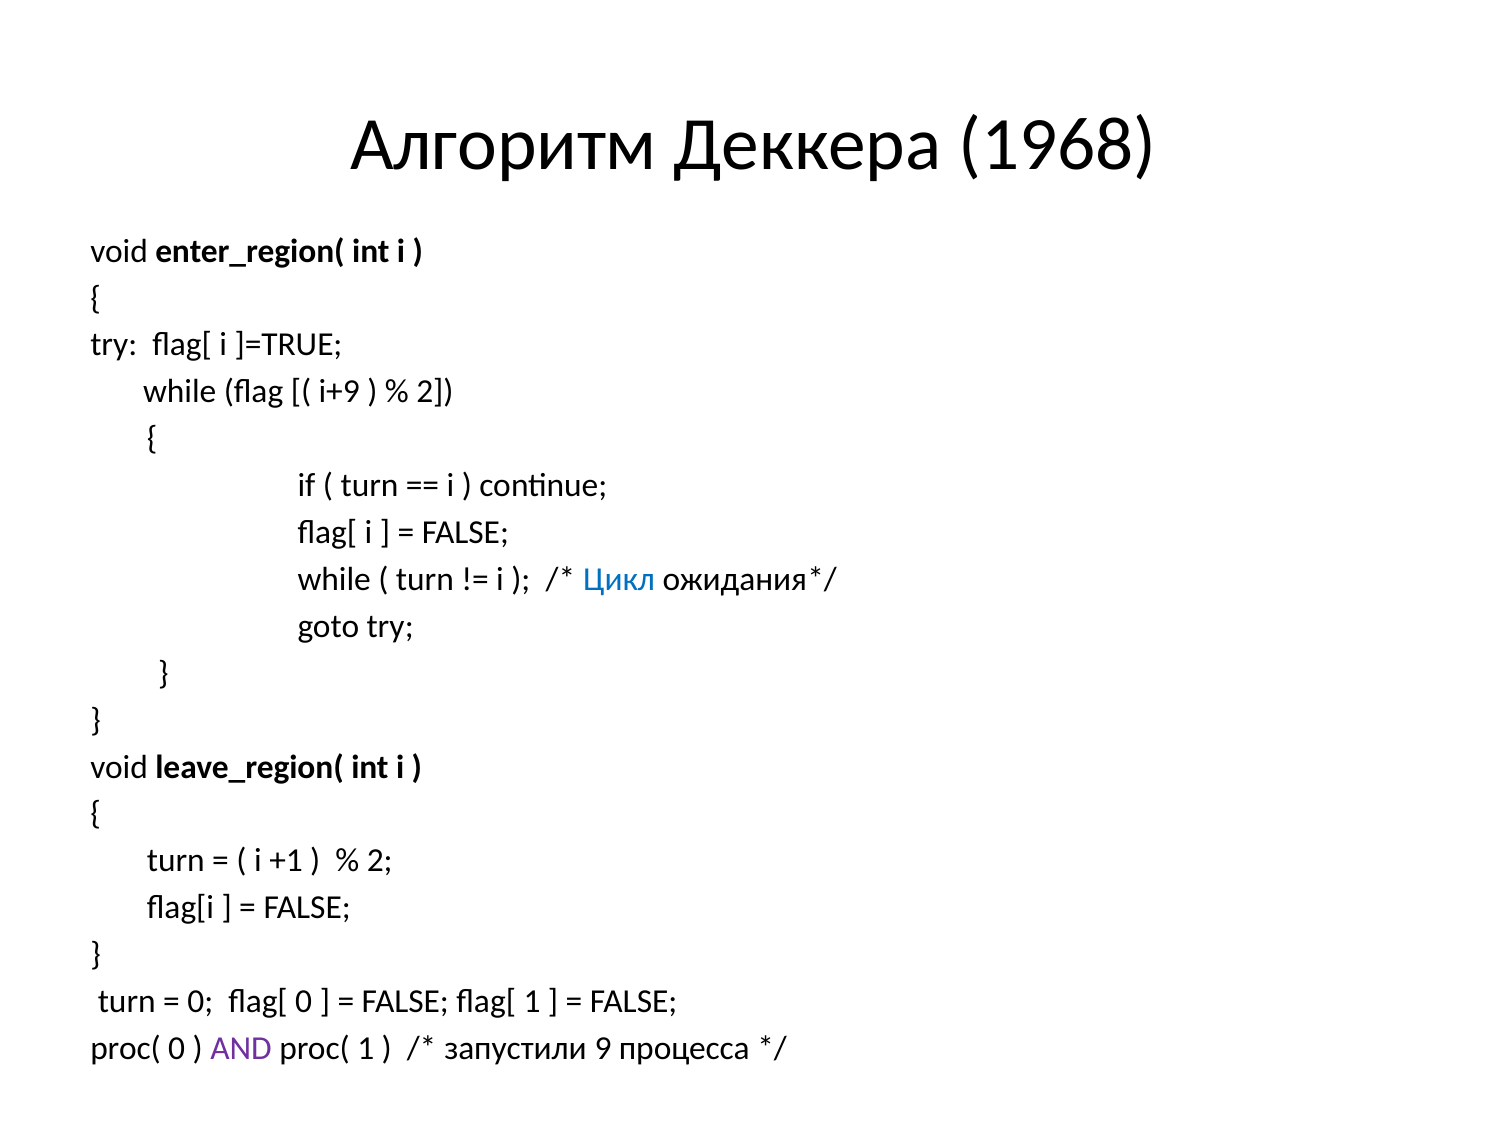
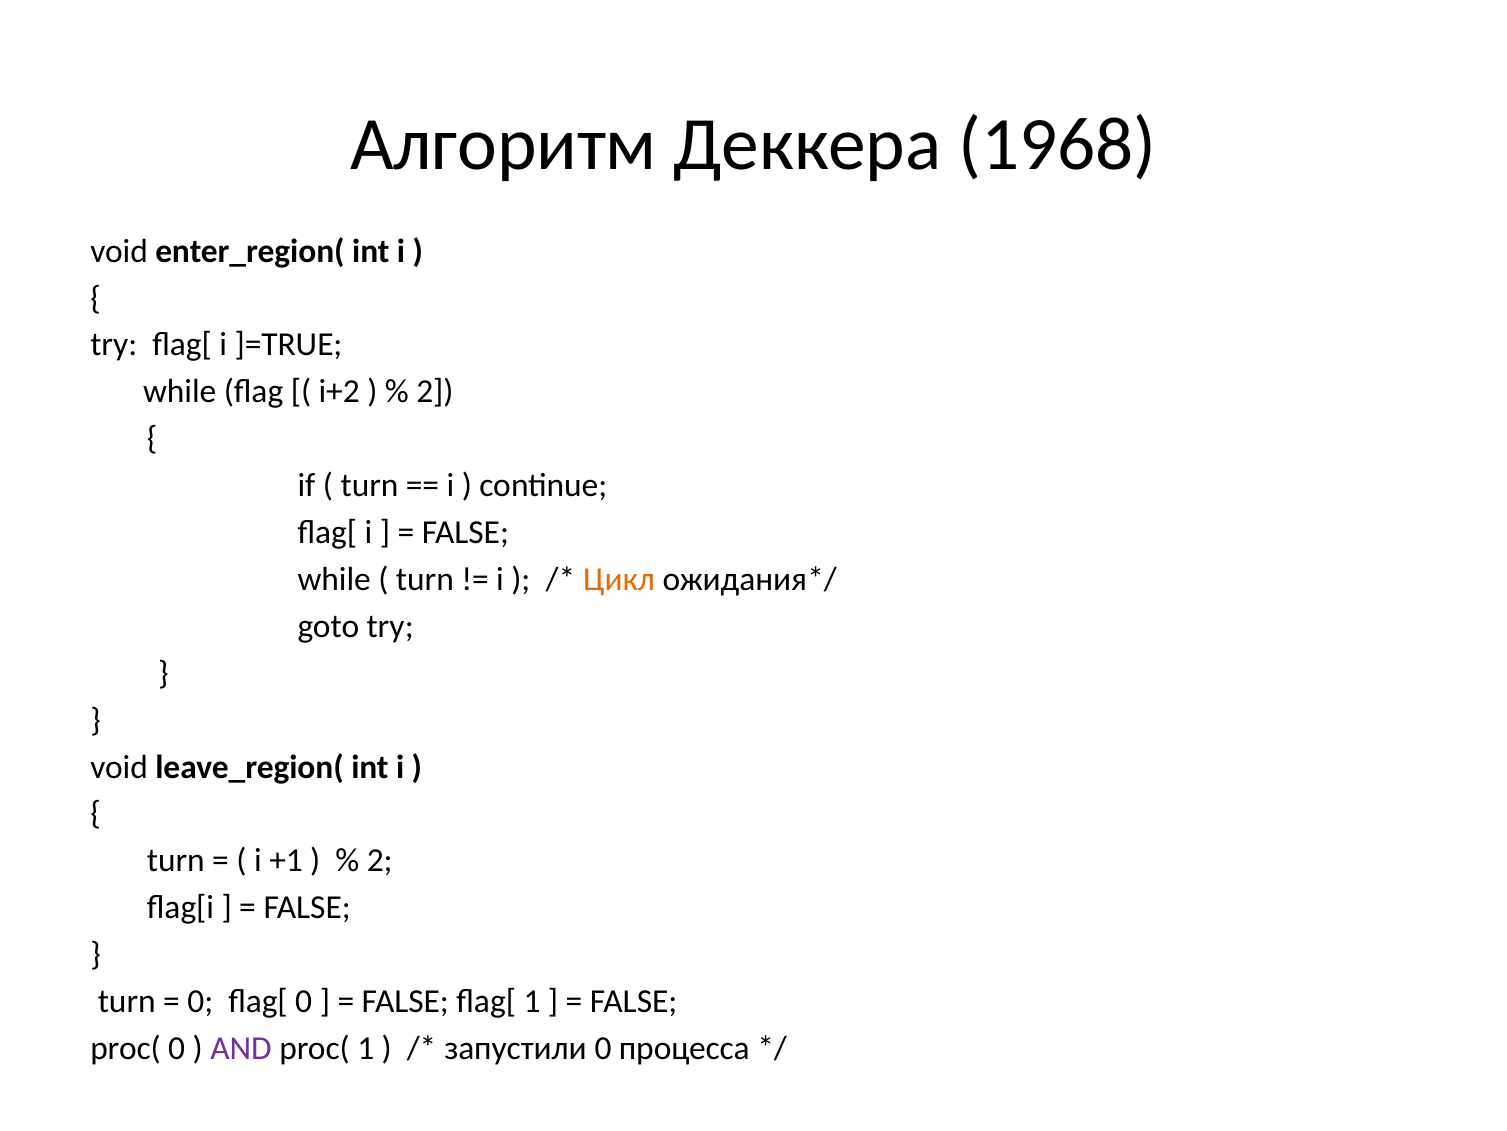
i+9: i+9 -> i+2 (339, 392)
Цикл colour: blue -> orange (619, 579)
запустили 9: 9 -> 0 (603, 1048)
